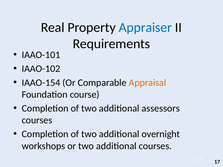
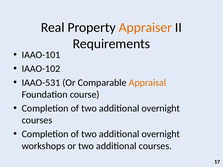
Appraiser colour: blue -> orange (145, 27)
IAAO-154: IAAO-154 -> IAAO-531 (41, 83)
assessors: assessors -> overnight (161, 108)
